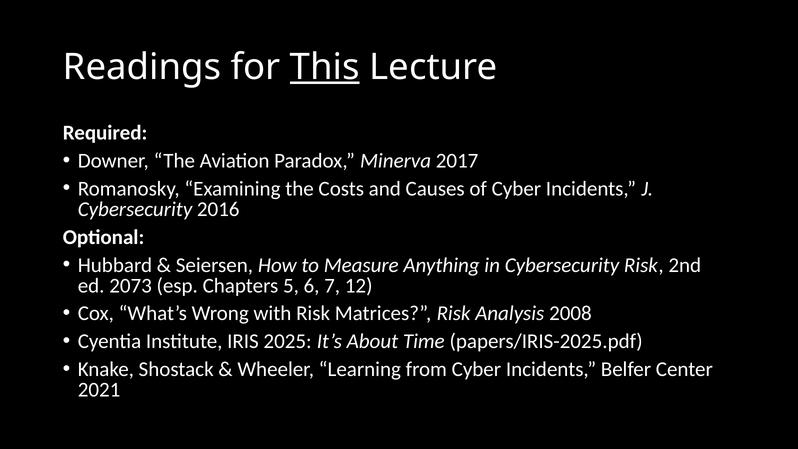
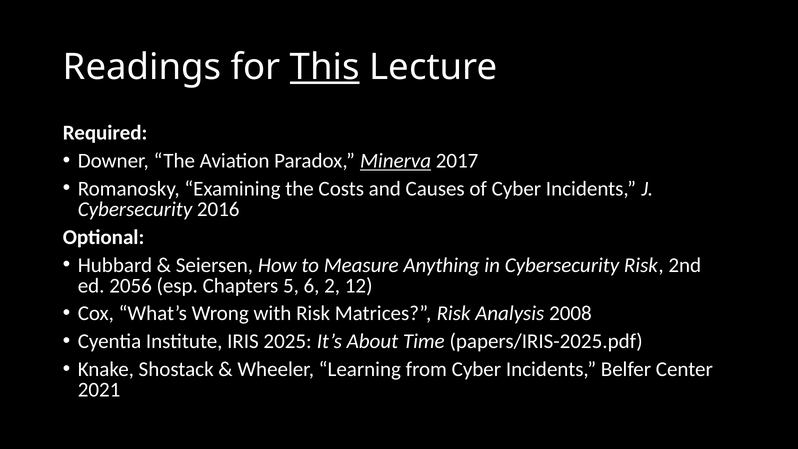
Minerva underline: none -> present (396, 161)
2073: 2073 -> 2056 (131, 286)
7: 7 -> 2 (332, 286)
